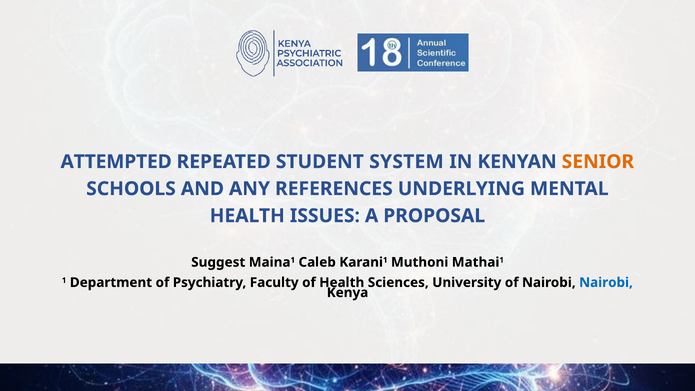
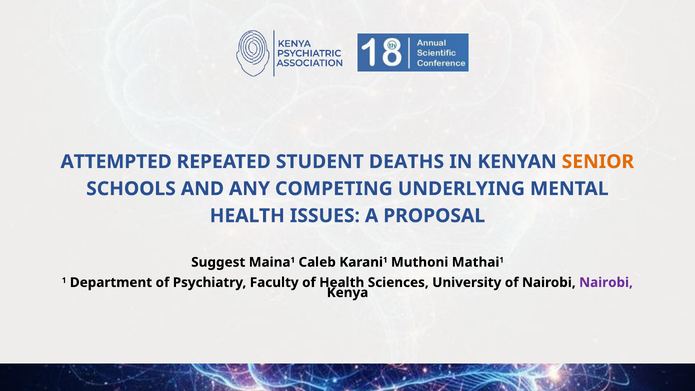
SYSTEM: SYSTEM -> DEATHS (407, 162)
REFERENCES: REFERENCES -> COMPETING (334, 189)
Nairobi colour: blue -> purple (606, 282)
